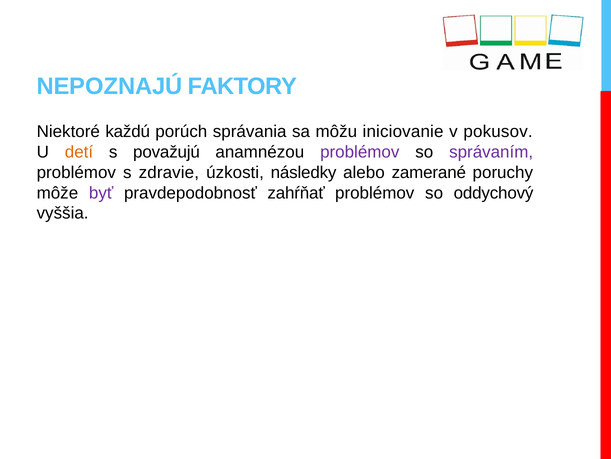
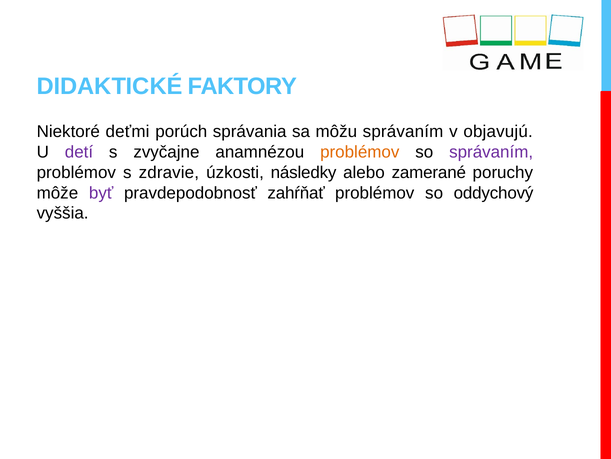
NEPOZNAJÚ: NEPOZNAJÚ -> DIDAKTICKÉ (110, 86)
každú: každú -> deťmi (128, 132)
môžu iniciovanie: iniciovanie -> správaním (403, 132)
pokusov: pokusov -> objavujú (498, 132)
detí colour: orange -> purple (79, 152)
považujú: považujú -> zvyčajne (166, 152)
problémov colour: purple -> orange (360, 152)
